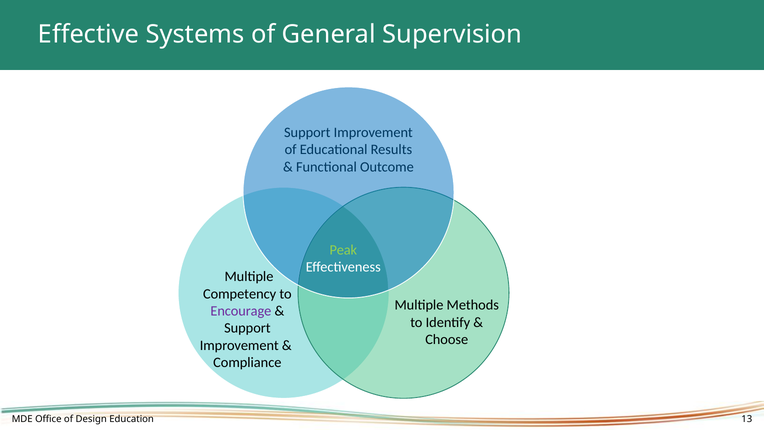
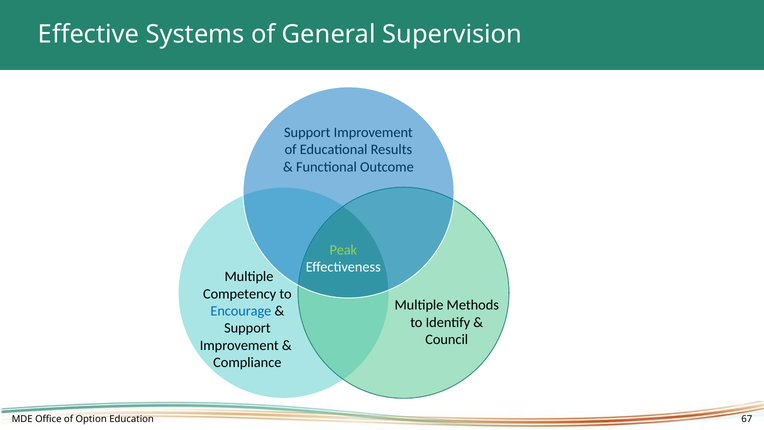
Encourage colour: purple -> blue (241, 311)
Choose: Choose -> Council (447, 339)
Design: Design -> Option (91, 419)
13: 13 -> 67 (747, 419)
